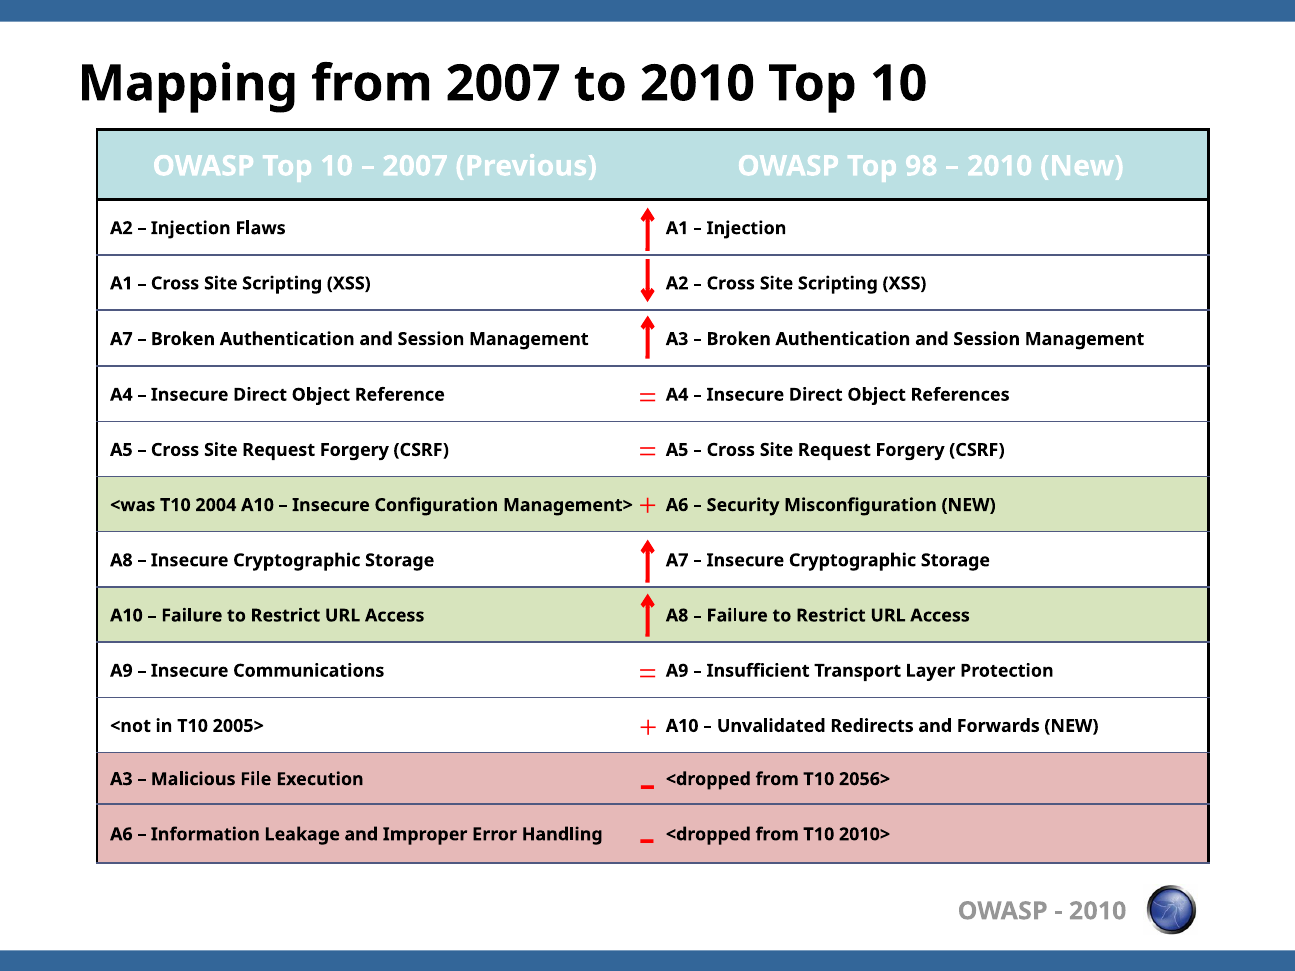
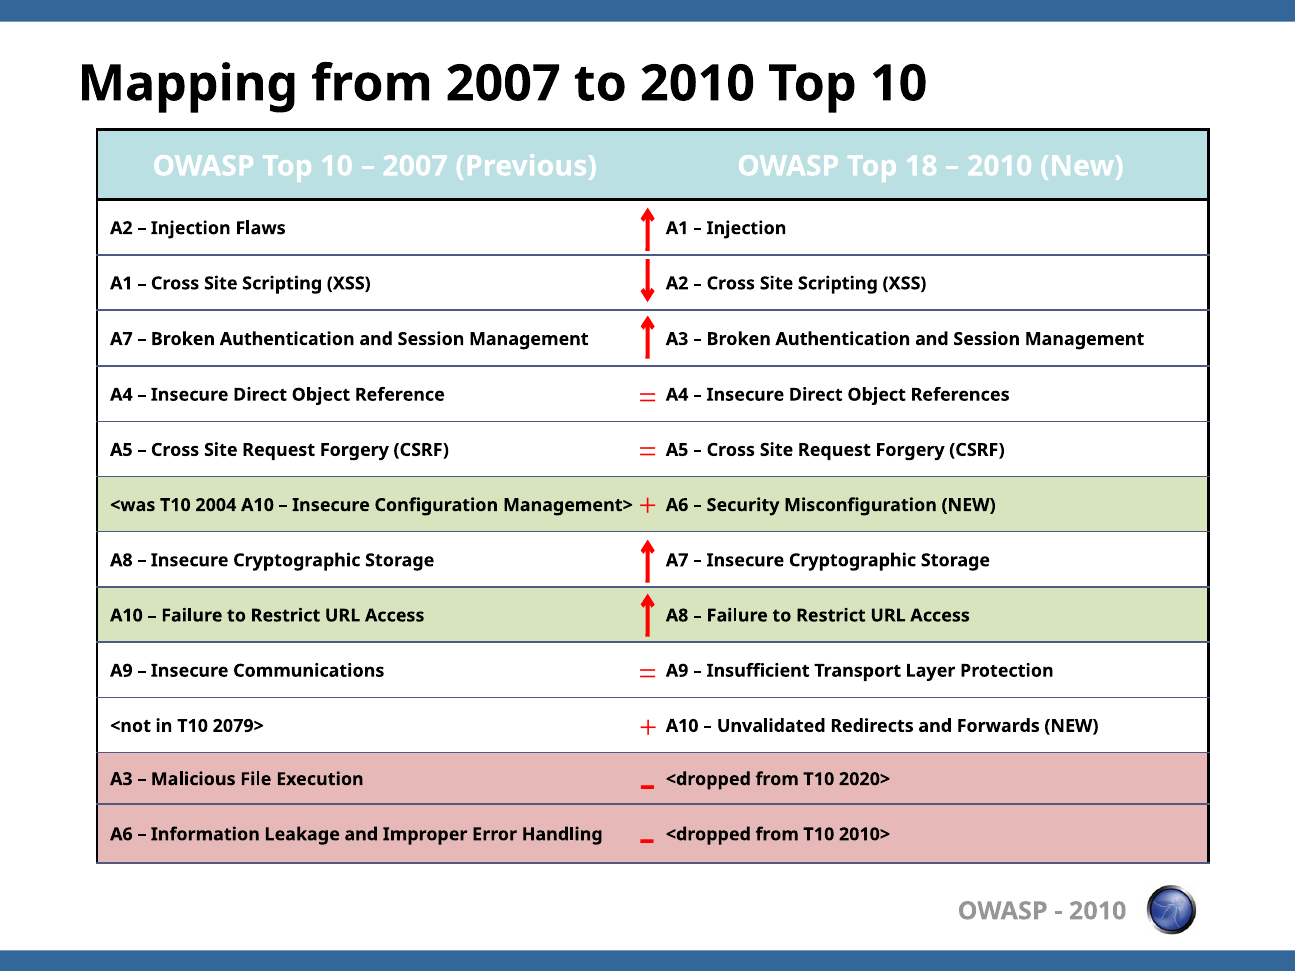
98: 98 -> 18 (921, 166)
2005>: 2005> -> 2079> (238, 726)
2056>: 2056> -> 2020> (865, 779)
